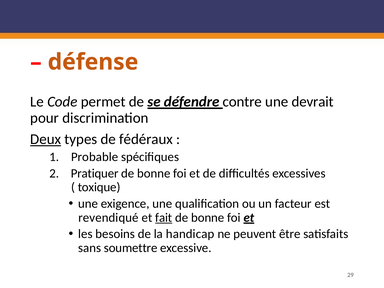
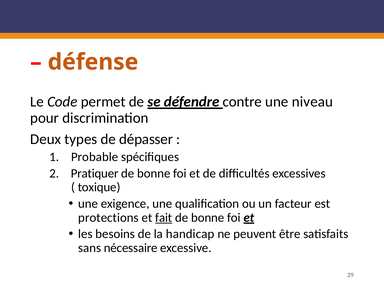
devrait: devrait -> niveau (312, 102)
Deux underline: present -> none (46, 139)
fédéraux: fédéraux -> dépasser (146, 139)
revendiqué: revendiqué -> protections (108, 218)
soumettre: soumettre -> nécessaire (131, 248)
